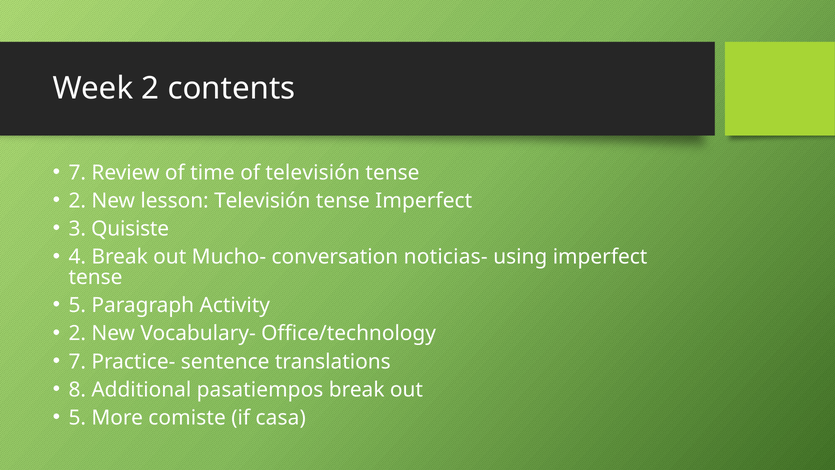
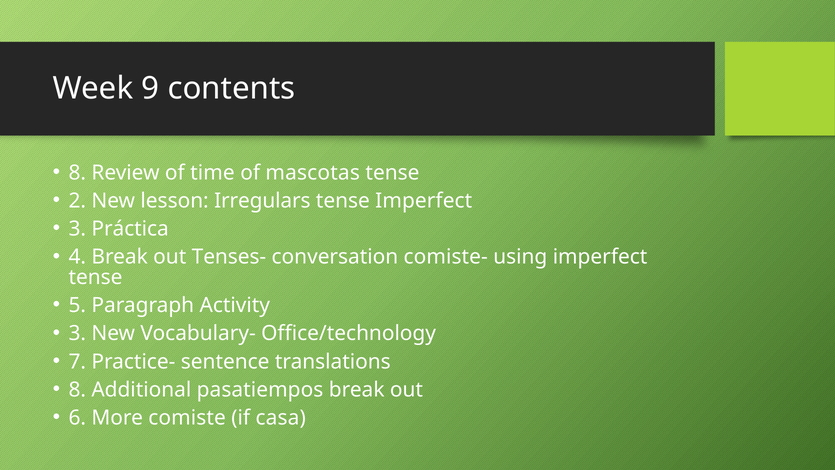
Week 2: 2 -> 9 (150, 88)
7: 7 -> 8 (77, 173)
of televisión: televisión -> mascotas (313, 173)
lesson Televisión: Televisión -> Irregulars (262, 201)
Quisiste: Quisiste -> Práctica (130, 229)
Mucho-: Mucho- -> Tenses- (229, 257)
noticias-: noticias- -> comiste- (446, 257)
2: 2 -> 3 (77, 333)
5: 5 -> 6 (77, 418)
